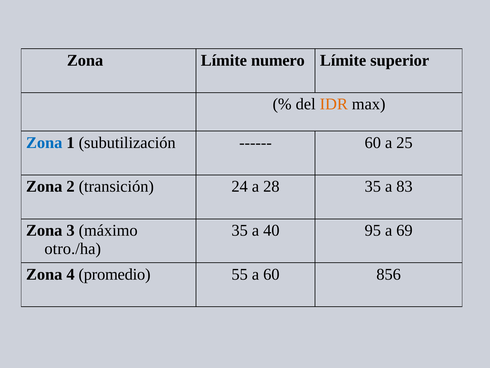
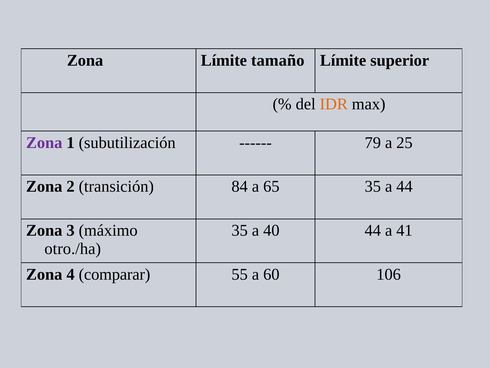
numero: numero -> tamaño (278, 60)
Zona colour: blue -> purple (44, 143)
60: 60 -> 79 (373, 143)
24: 24 -> 84 (240, 186)
28: 28 -> 65 (271, 186)
a 83: 83 -> 44 (404, 186)
40 95: 95 -> 44 (373, 230)
69: 69 -> 41 (404, 230)
promedio: promedio -> comparar (115, 274)
856: 856 -> 106 (389, 274)
